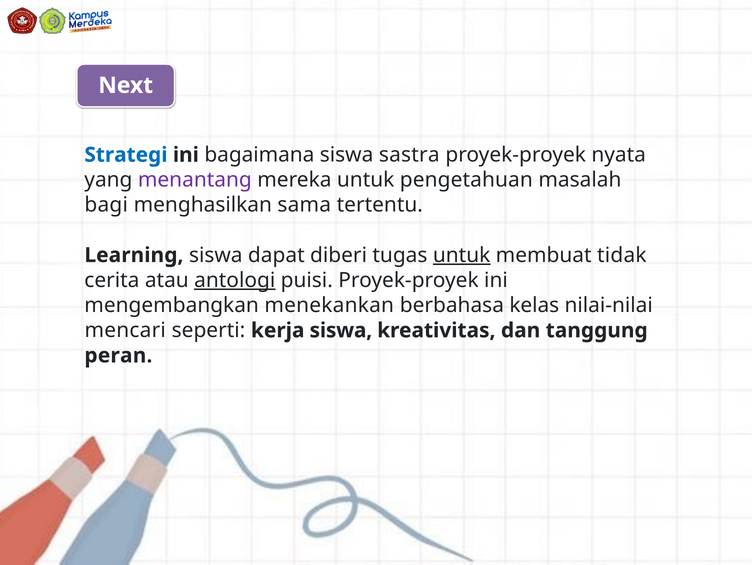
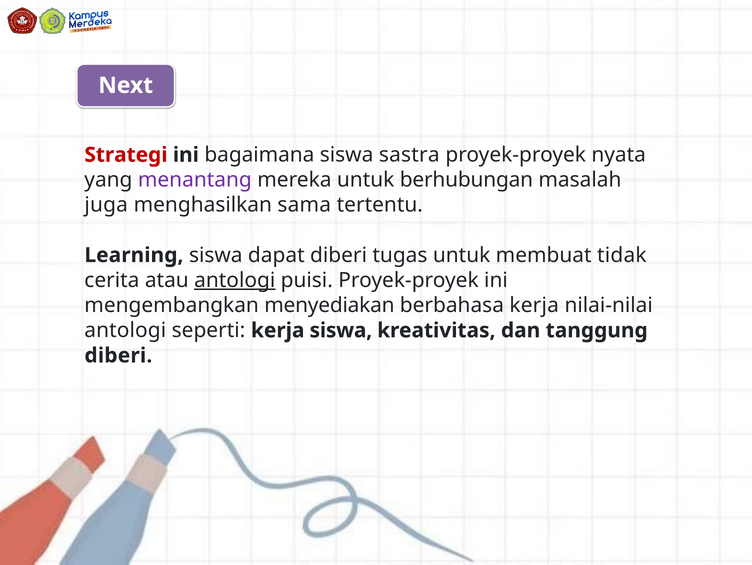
Strategi colour: blue -> red (126, 155)
pengetahuan: pengetahuan -> berhubungan (466, 180)
bagi: bagi -> juga (106, 205)
untuk underline: present -> none (462, 255)
menekankan: menekankan -> menyediakan (329, 305)
berbahasa kelas: kelas -> kerja (534, 305)
mencari: mencari -> antologi (125, 330)
peran: peran -> diberi (118, 355)
